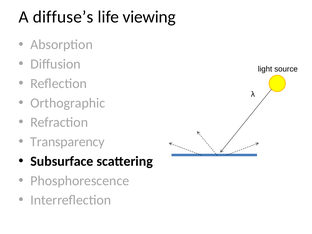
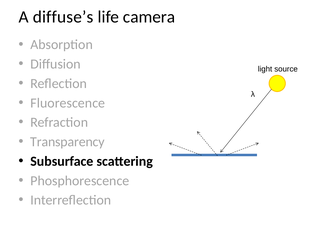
viewing: viewing -> camera (149, 17)
Orthographic: Orthographic -> Fluorescence (68, 103)
